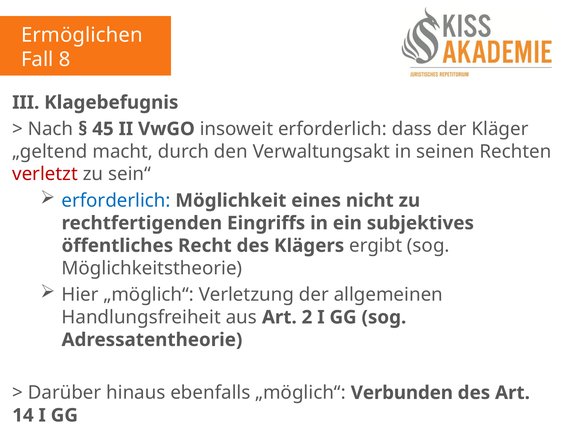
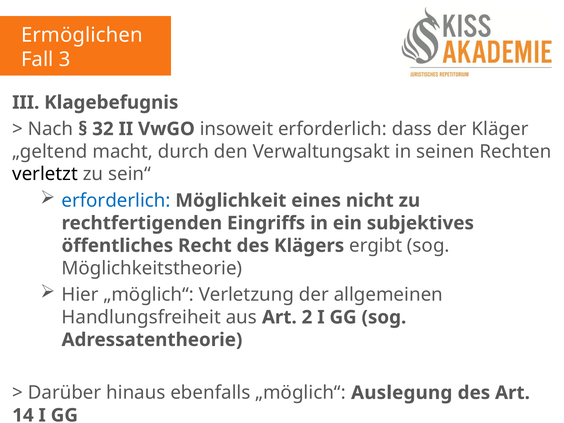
8: 8 -> 3 (65, 60)
45: 45 -> 32 (103, 129)
verletzt colour: red -> black (45, 174)
Verbunden: Verbunden -> Auslegung (402, 393)
